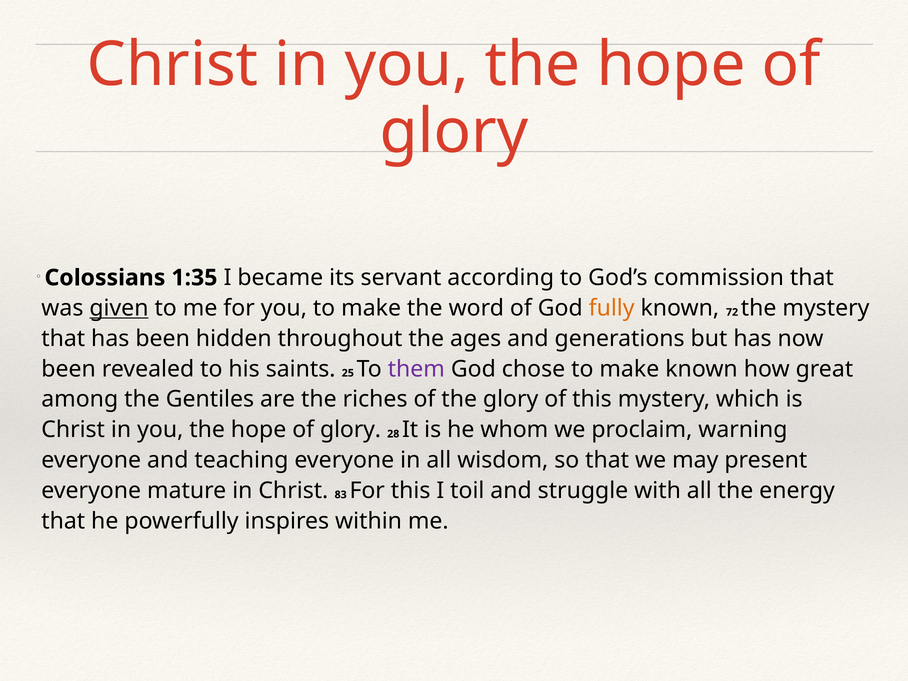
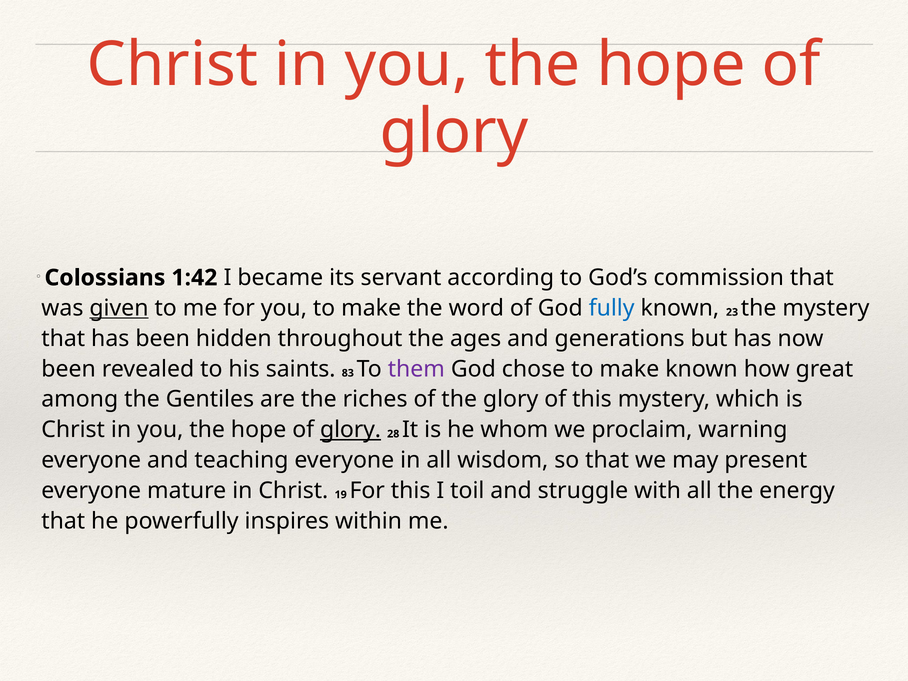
1:35: 1:35 -> 1:42 (194, 278)
fully colour: orange -> blue (612, 308)
72: 72 -> 23 (732, 312)
25: 25 -> 83 (348, 373)
glory underline: none -> present (351, 430)
83: 83 -> 19 (341, 495)
